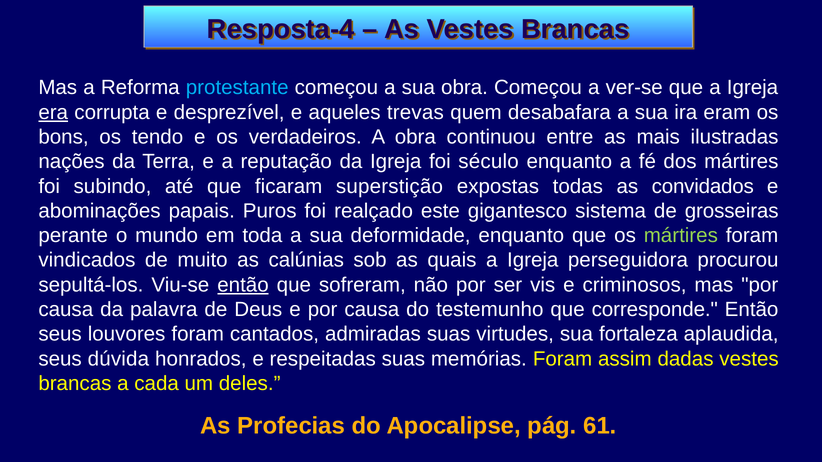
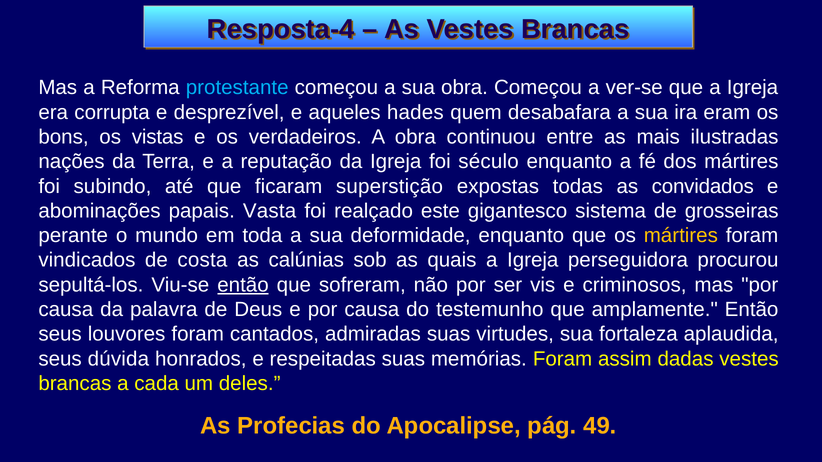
era underline: present -> none (53, 112)
trevas: trevas -> hades (415, 112)
tendo: tendo -> vistas (158, 137)
Puros: Puros -> Vasta (270, 211)
mártires colour: light green -> yellow (681, 236)
muito: muito -> costa (202, 260)
corresponde: corresponde -> amplamente (655, 310)
61: 61 -> 49 (600, 426)
